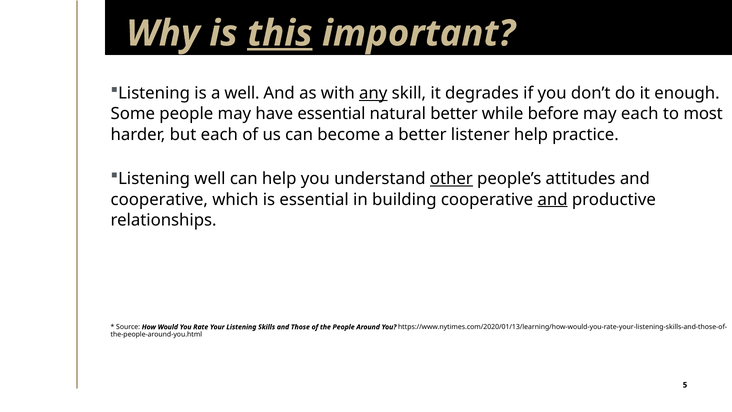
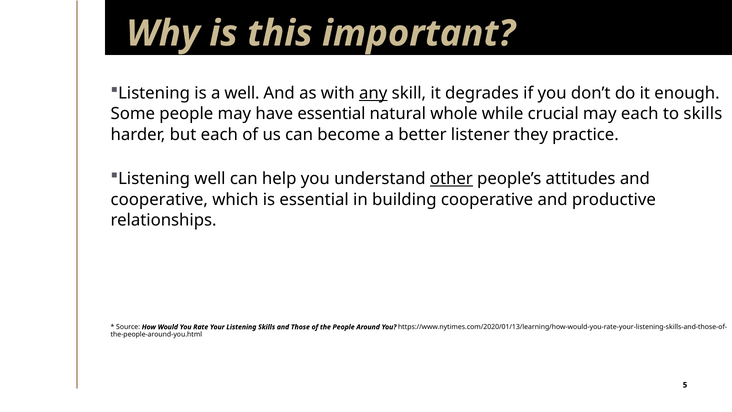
this underline: present -> none (280, 33)
natural better: better -> whole (454, 114)
before: before -> crucial (553, 114)
to most: most -> skills (703, 114)
listener help: help -> they (531, 135)
and underline: present -> none (553, 199)
